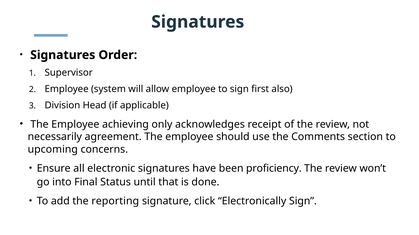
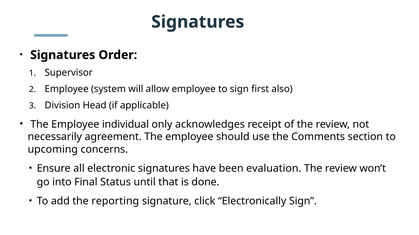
achieving: achieving -> individual (126, 125)
proficiency: proficiency -> evaluation (274, 169)
